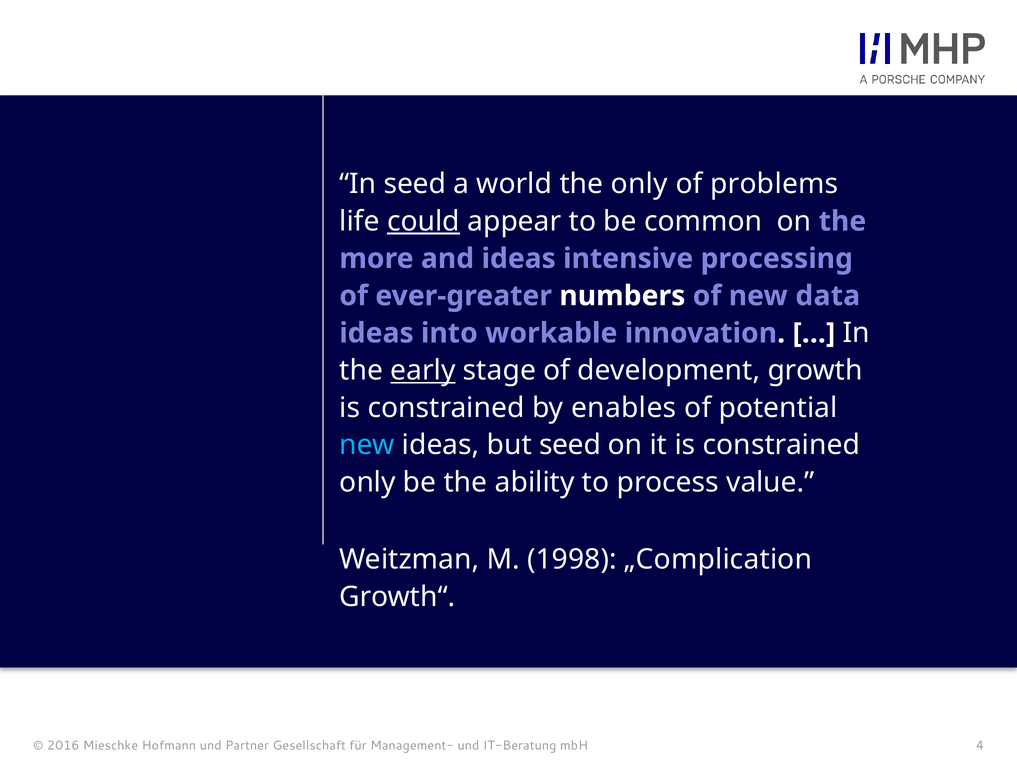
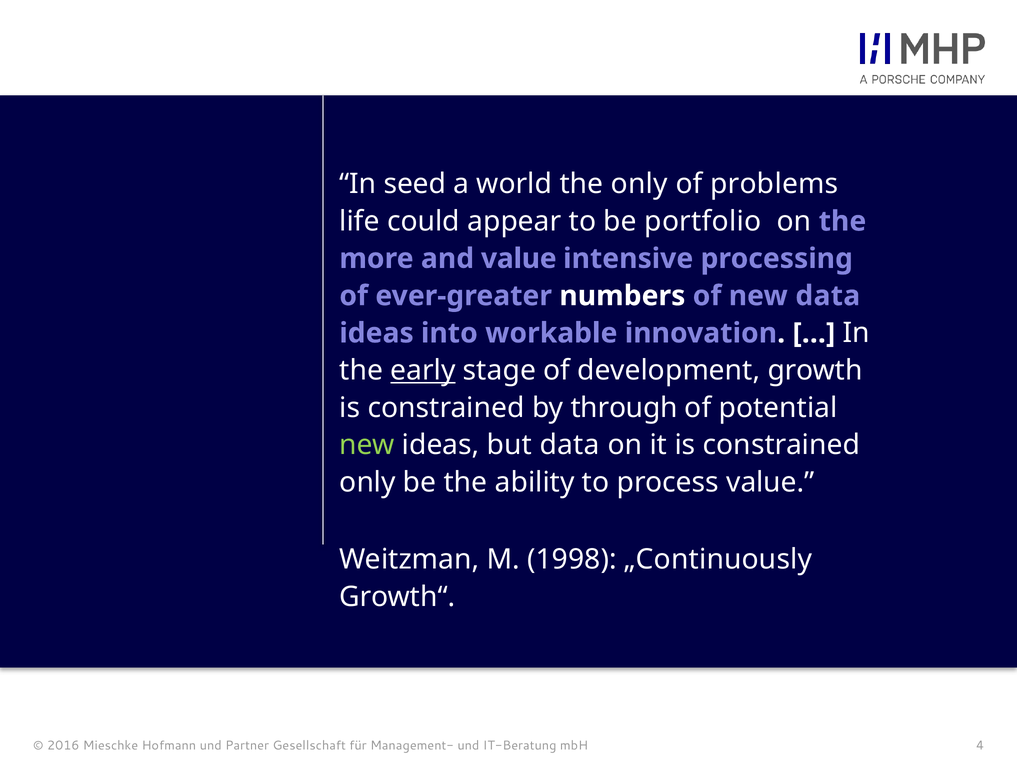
could underline: present -> none (423, 221)
common: common -> portfolio (703, 221)
and ideas: ideas -> value (519, 258)
enables: enables -> through (624, 408)
new colour: light blue -> light green (367, 445)
but seed: seed -> data (570, 445)
„Complication: „Complication -> „Continuously (718, 559)
